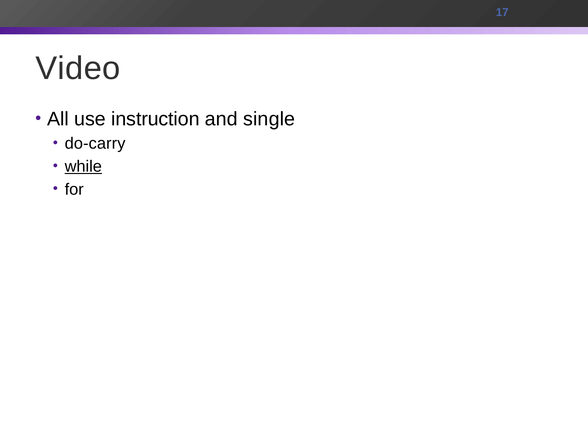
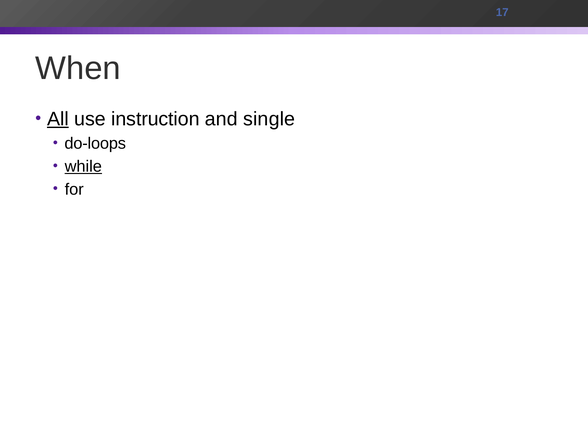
Video: Video -> When (78, 68)
All underline: none -> present (58, 119)
do-carry: do-carry -> do-loops (95, 144)
